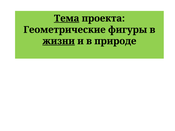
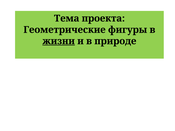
Тема underline: present -> none (67, 18)
